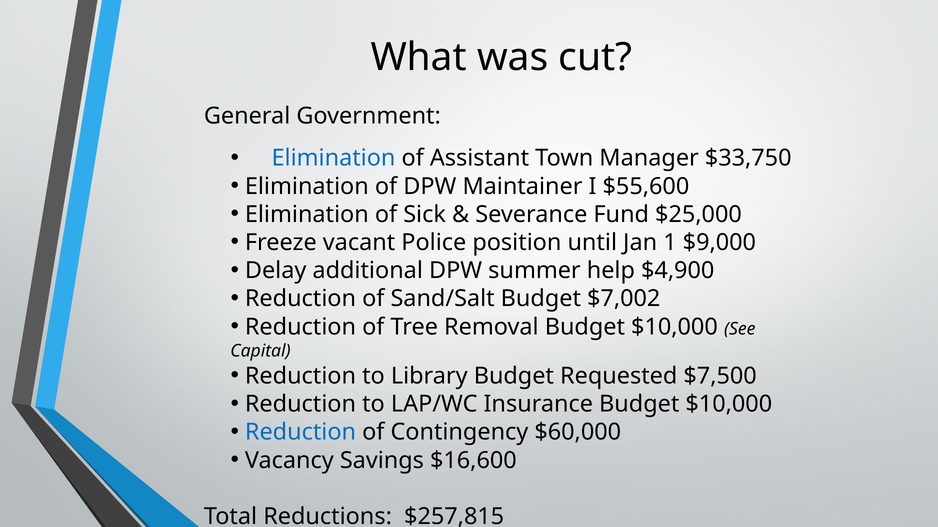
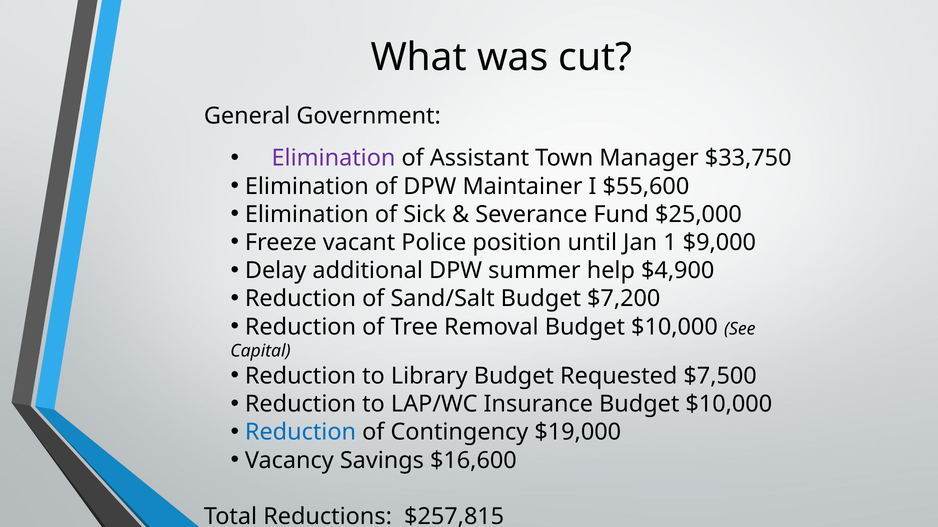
Elimination colour: blue -> purple (334, 158)
$7,002: $7,002 -> $7,200 (624, 299)
$60,000: $60,000 -> $19,000 (578, 433)
